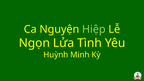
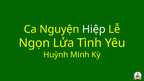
Hiệp colour: light green -> white (94, 29)
